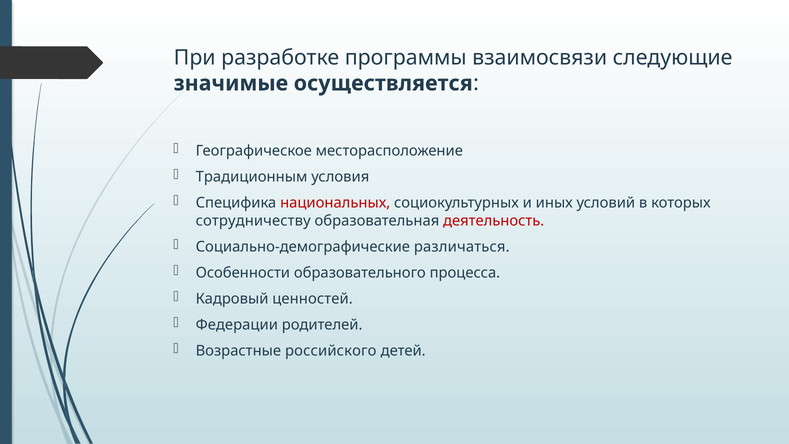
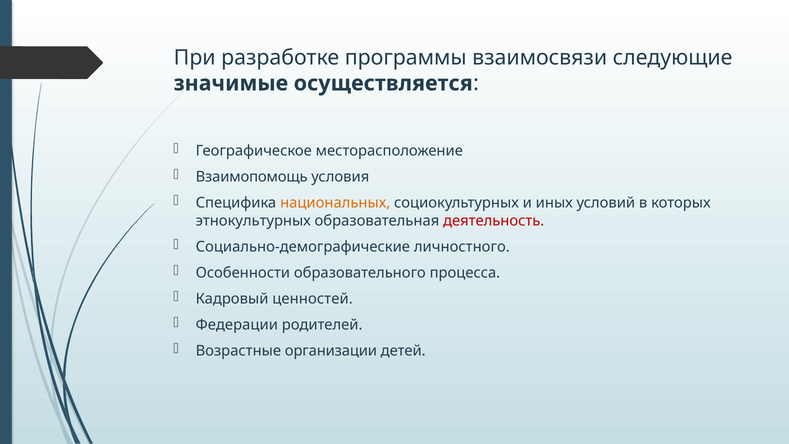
Традиционным: Традиционным -> Взаимопомощь (252, 177)
национальных colour: red -> orange (335, 203)
сотрудничеству: сотрудничеству -> этнокультурных (253, 221)
различаться: различаться -> личностного (462, 247)
российского: российского -> организации (331, 351)
